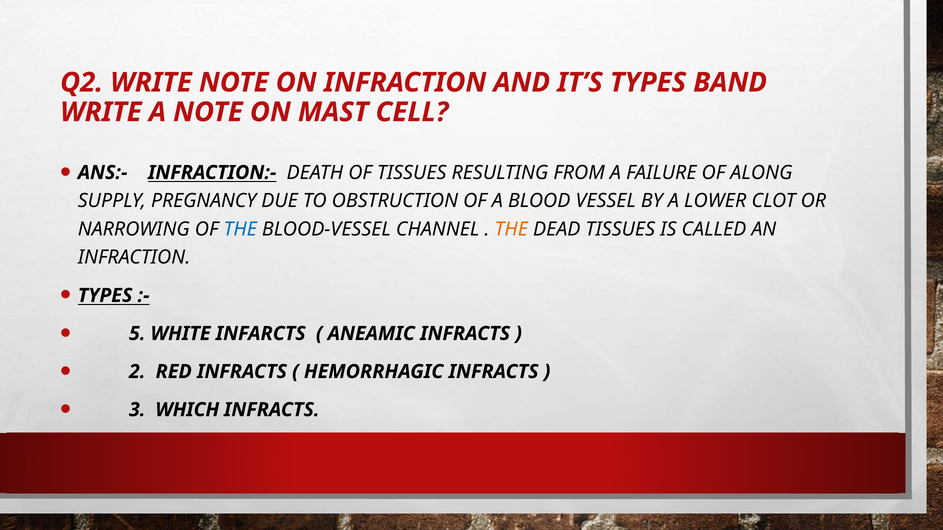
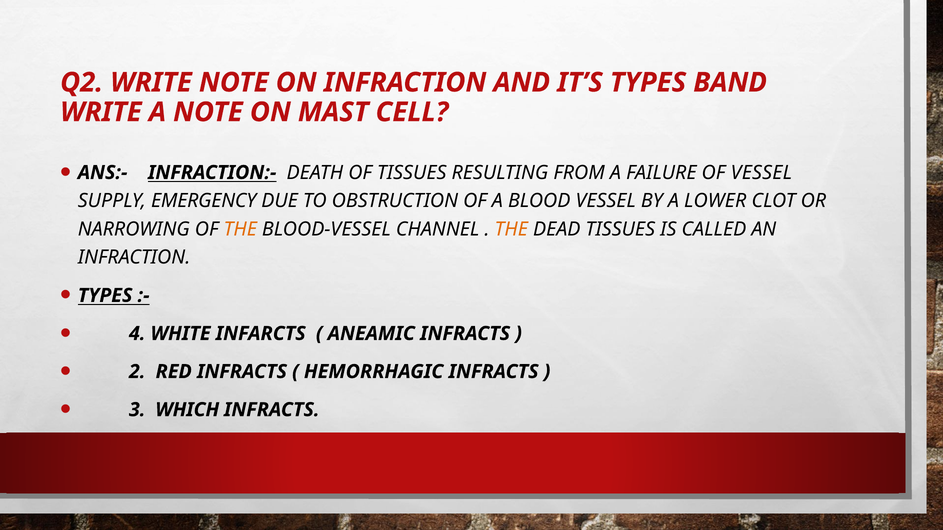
OF ALONG: ALONG -> VESSEL (761, 173)
PREGNANCY: PREGNANCY -> EMERGENCY (204, 201)
THE colour: blue -> orange (240, 229)
5: 5 -> 4 (137, 334)
